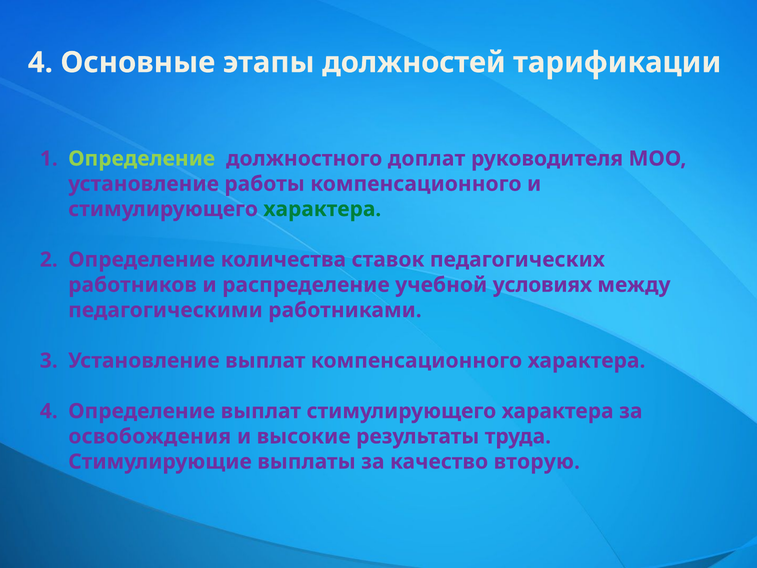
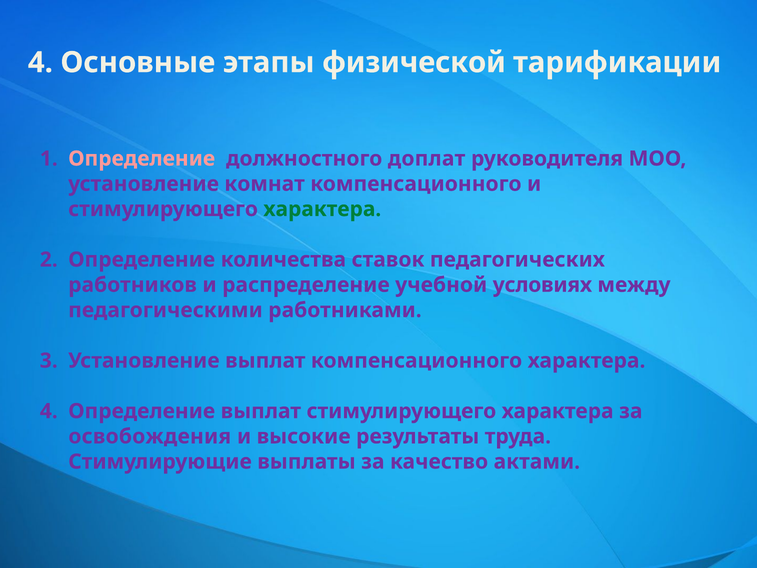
должностей: должностей -> физической (414, 62)
Определение colour: light green -> pink (142, 159)
работы: работы -> комнат (265, 184)
вторую: вторую -> актами (537, 462)
